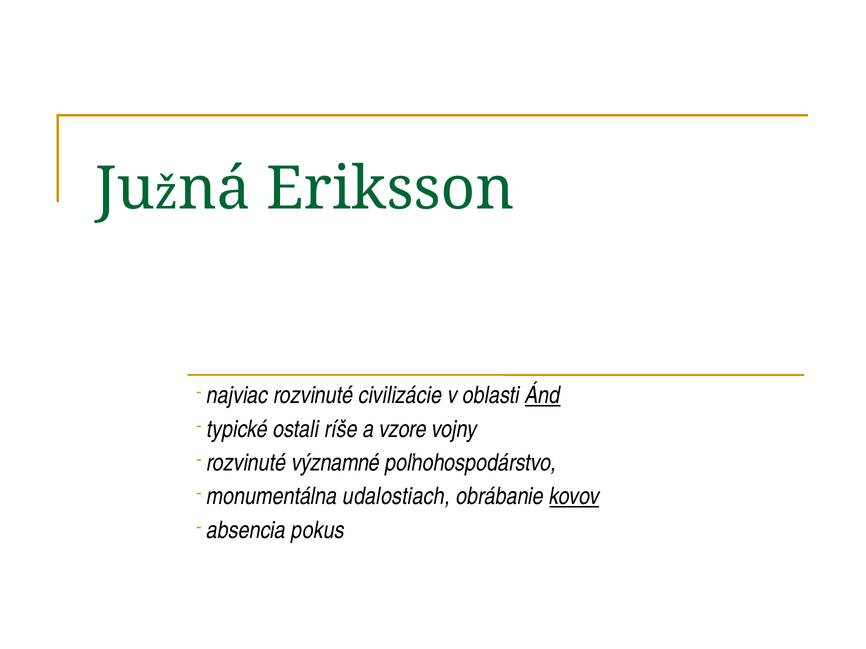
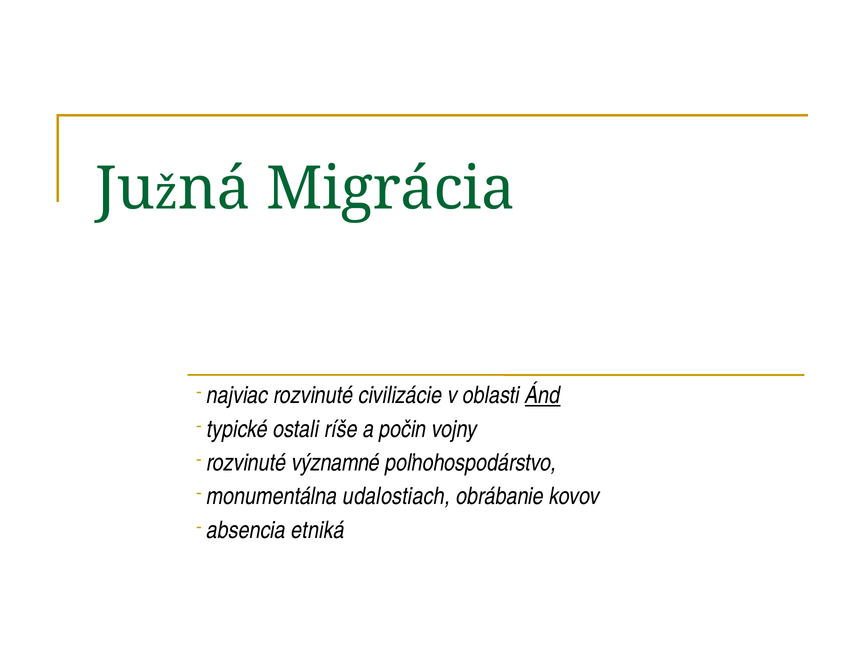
Eriksson: Eriksson -> Migrácia (391, 189)
vzore: vzore -> počin (403, 429)
kovov underline: present -> none (574, 497)
pokus: pokus -> etniká (318, 530)
